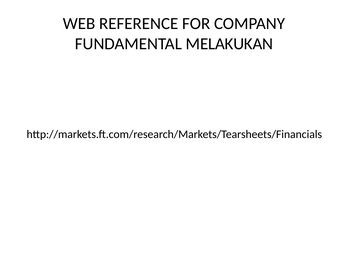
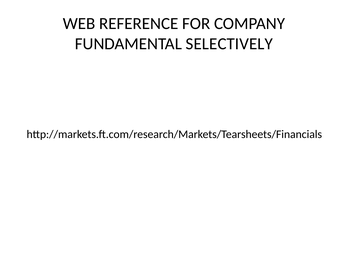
MELAKUKAN: MELAKUKAN -> SELECTIVELY (229, 44)
